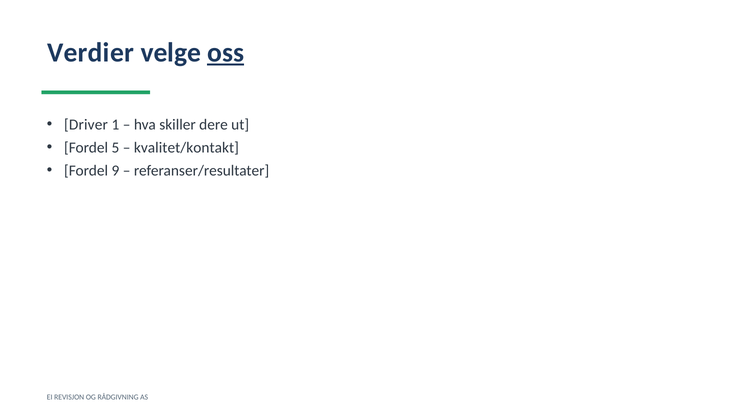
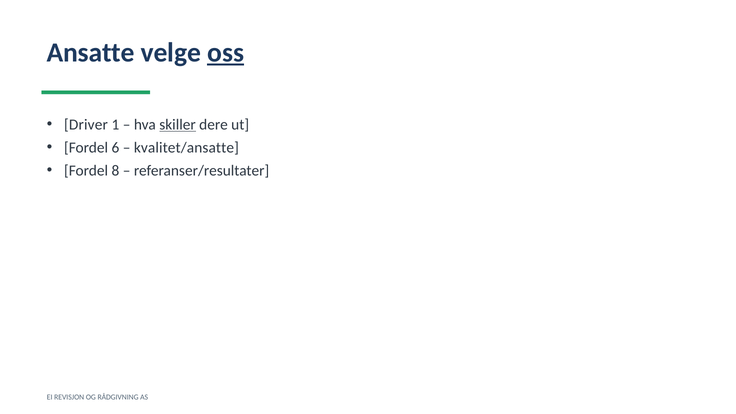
Verdier: Verdier -> Ansatte (91, 53)
skiller underline: none -> present (178, 125)
5: 5 -> 6 (115, 148)
kvalitet/kontakt: kvalitet/kontakt -> kvalitet/ansatte (186, 148)
9: 9 -> 8 (115, 171)
